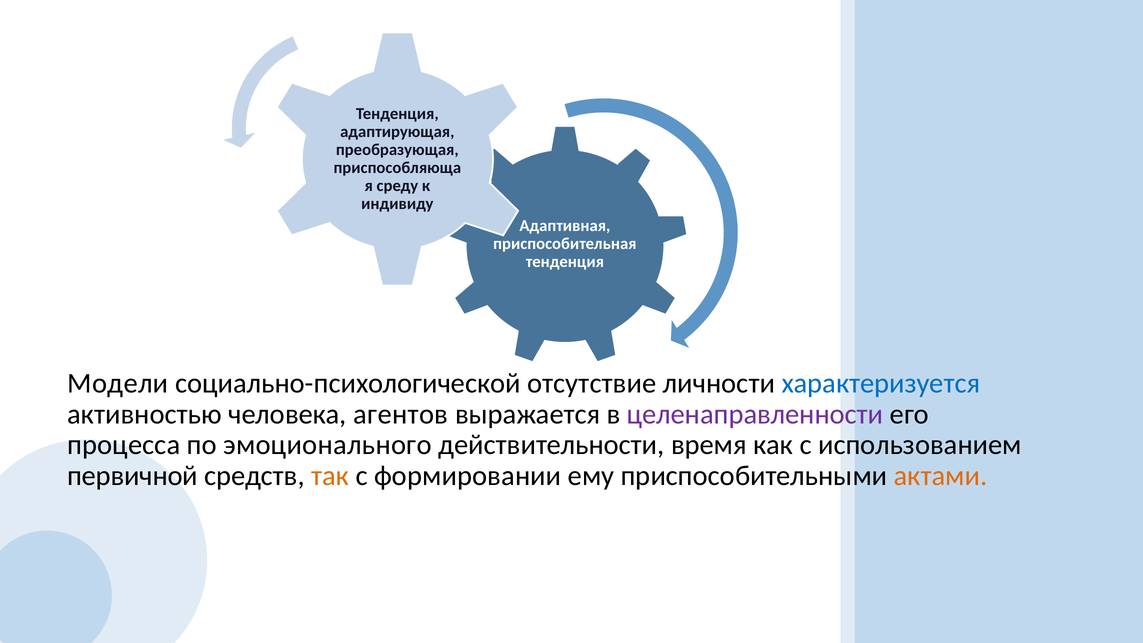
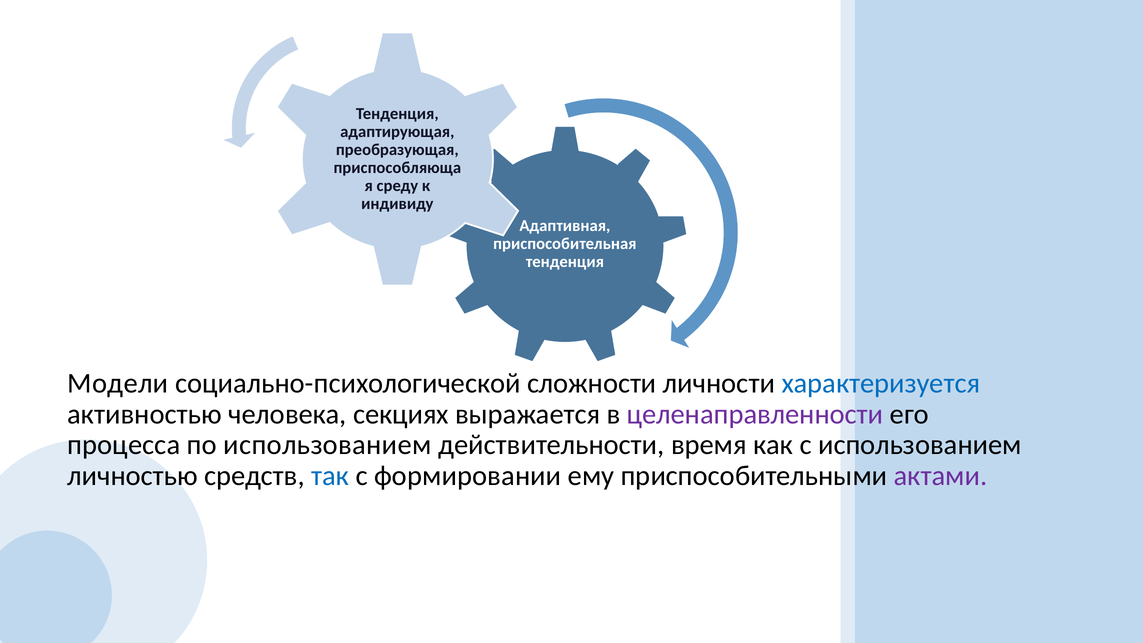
отсутствие: отсутствие -> сложности (592, 383)
агентов: агентов -> секциях (401, 414)
по эмоционального: эмоционального -> использованием (327, 445)
первичной: первичной -> личностью (133, 476)
так colour: orange -> blue (330, 476)
актами colour: orange -> purple (941, 476)
